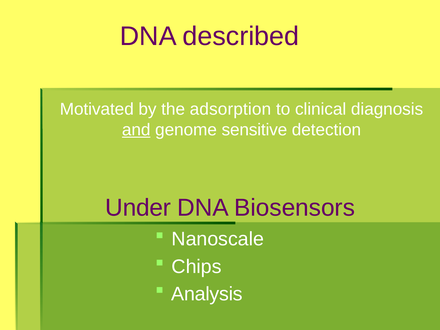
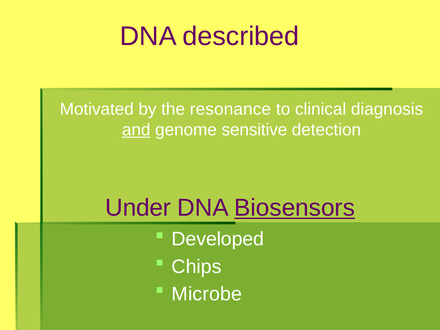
adsorption: adsorption -> resonance (230, 109)
Biosensors underline: none -> present (295, 208)
Nanoscale: Nanoscale -> Developed (218, 239)
Analysis: Analysis -> Microbe (207, 294)
